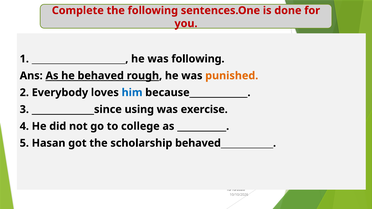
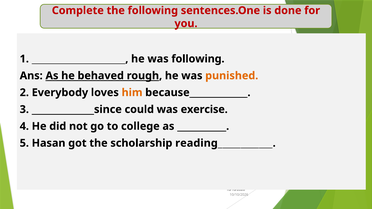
him colour: blue -> orange (132, 93)
using: using -> could (139, 110)
behaved____________: behaved____________ -> reading____________ (225, 143)
